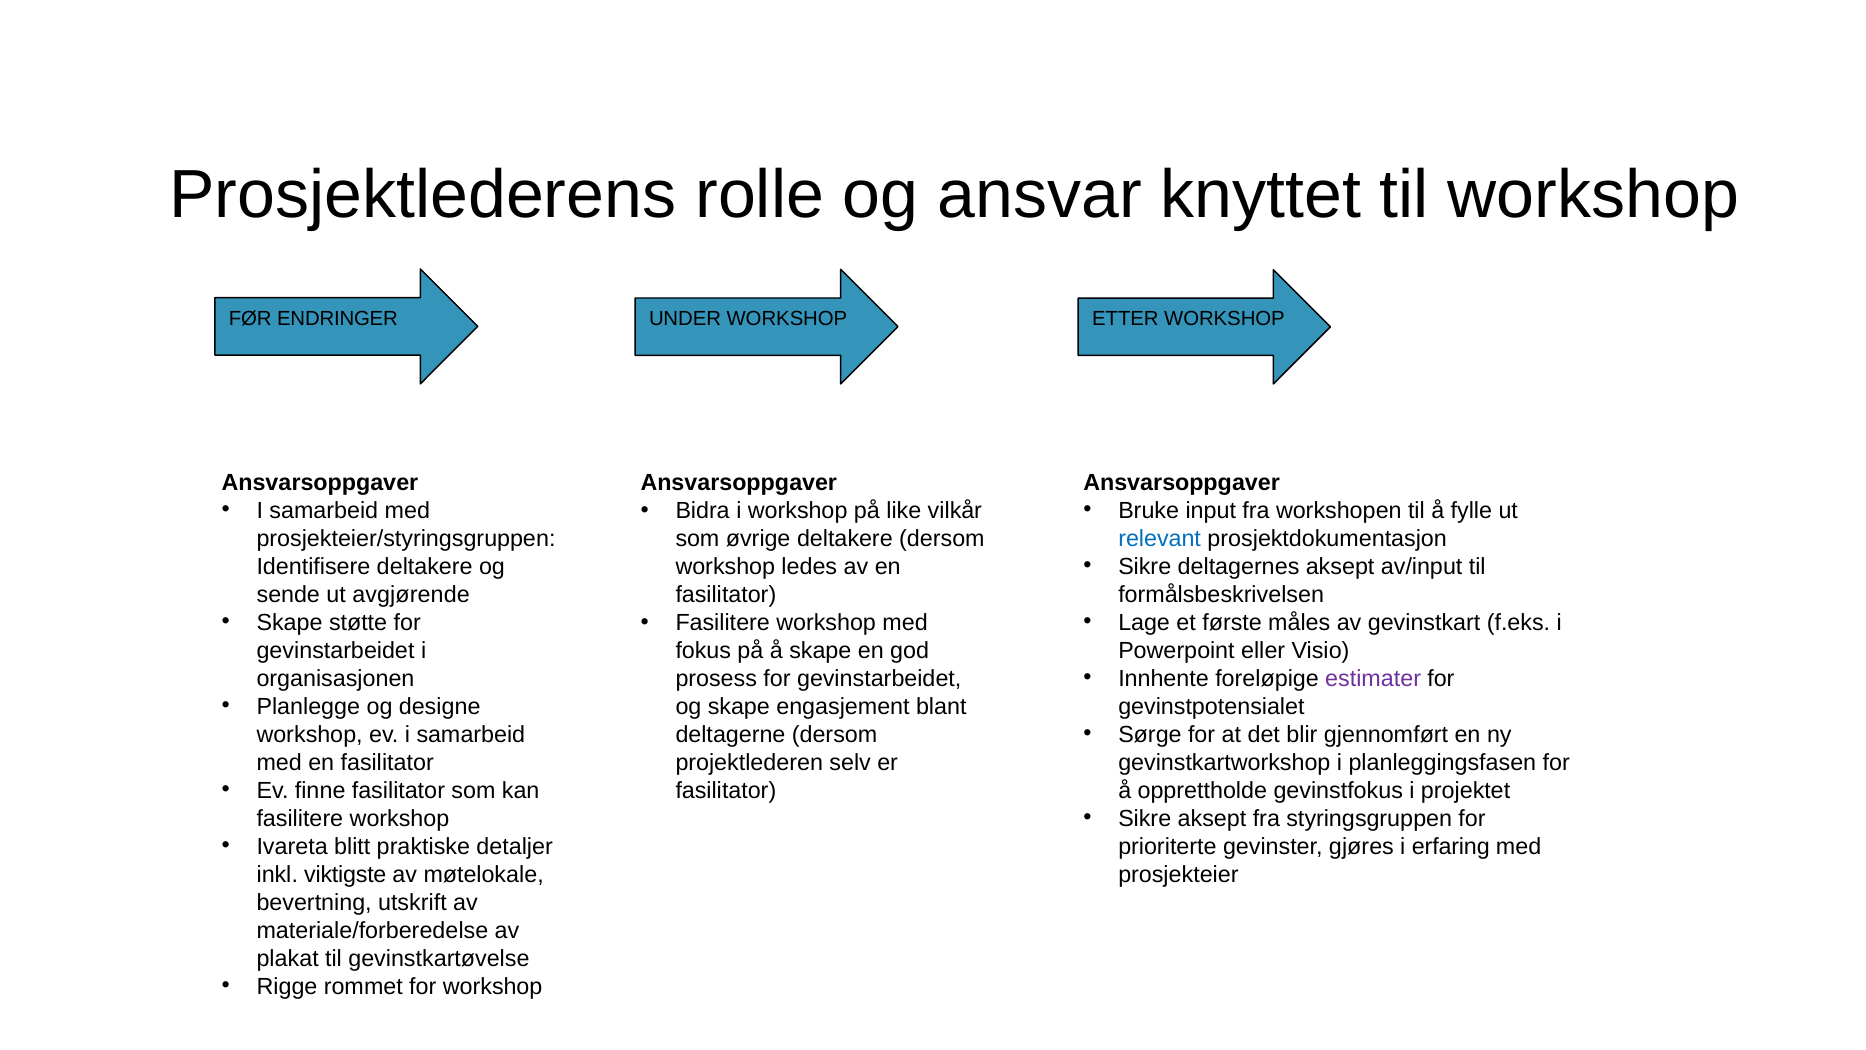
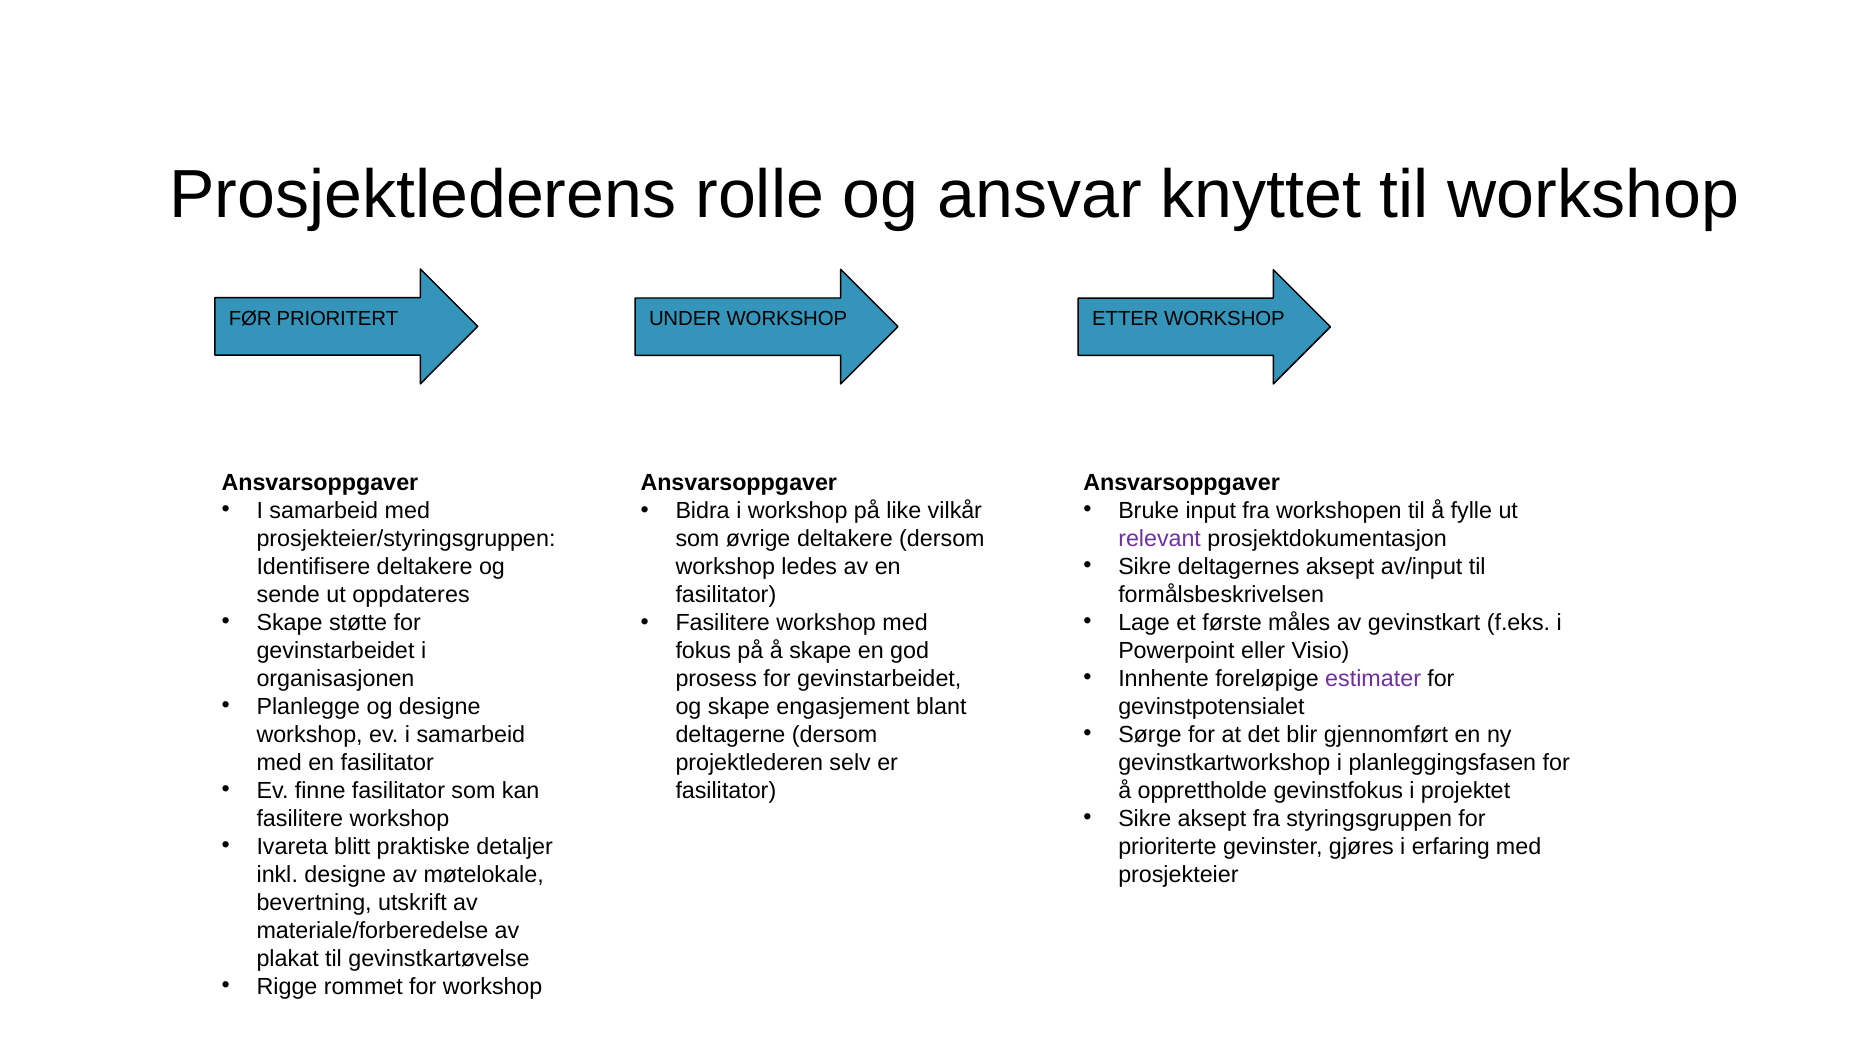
ENDRINGER: ENDRINGER -> PRIORITERT (337, 318)
relevant colour: blue -> purple (1160, 538)
avgjørende: avgjørende -> oppdateres (411, 594)
inkl viktigste: viktigste -> designe (345, 874)
